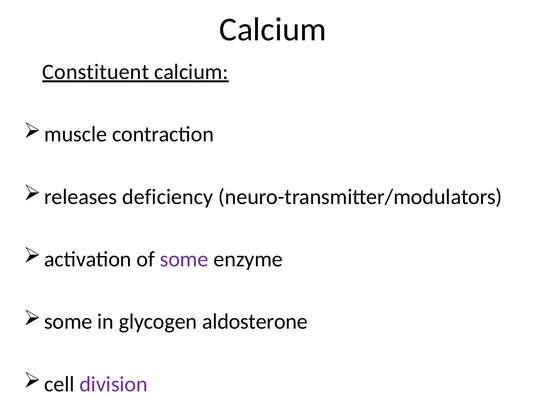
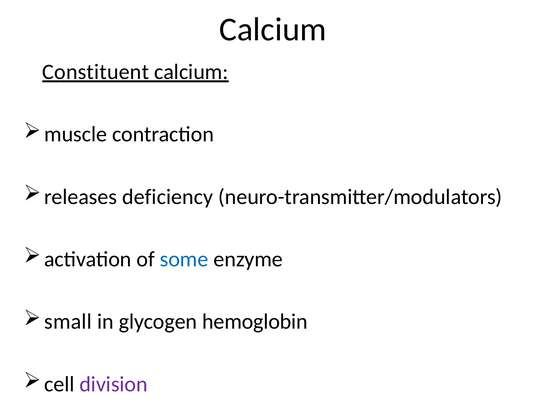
some colour: purple -> blue (184, 260)
some: some -> small (68, 322)
aldosterone: aldosterone -> hemoglobin (255, 322)
